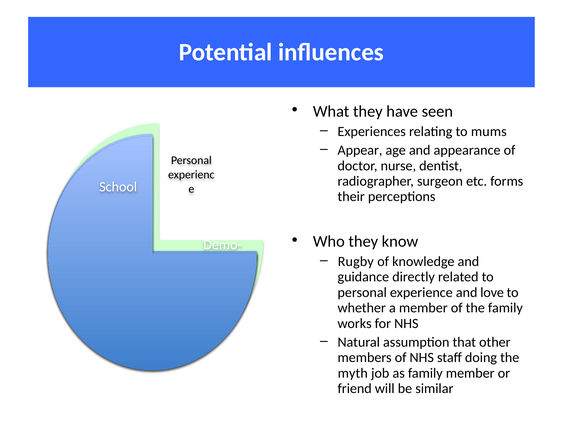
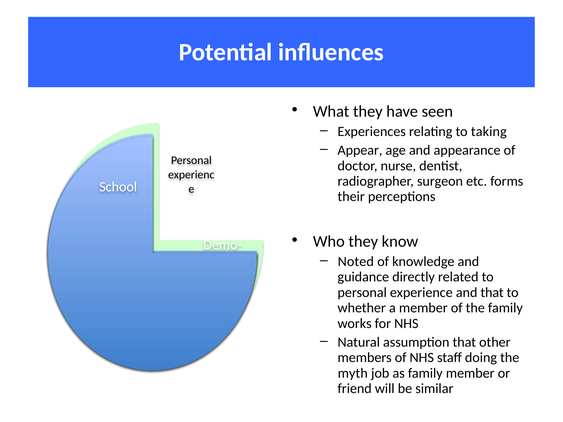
mums: mums -> taking (489, 132)
Rugby: Rugby -> Noted (356, 262)
and love: love -> that (492, 293)
